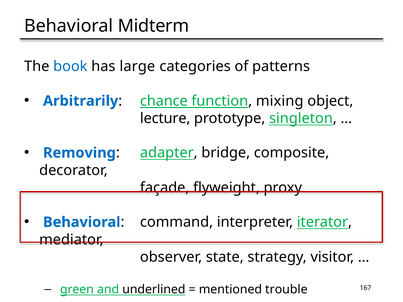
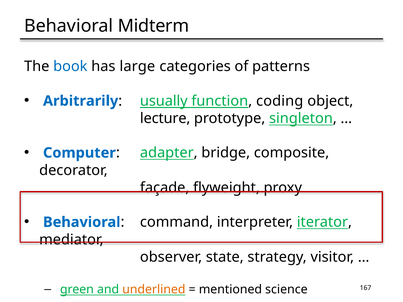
chance: chance -> usually (164, 101)
mixing: mixing -> coding (280, 101)
Removing: Removing -> Computer (79, 153)
underlined colour: black -> orange (154, 290)
trouble: trouble -> science (286, 290)
